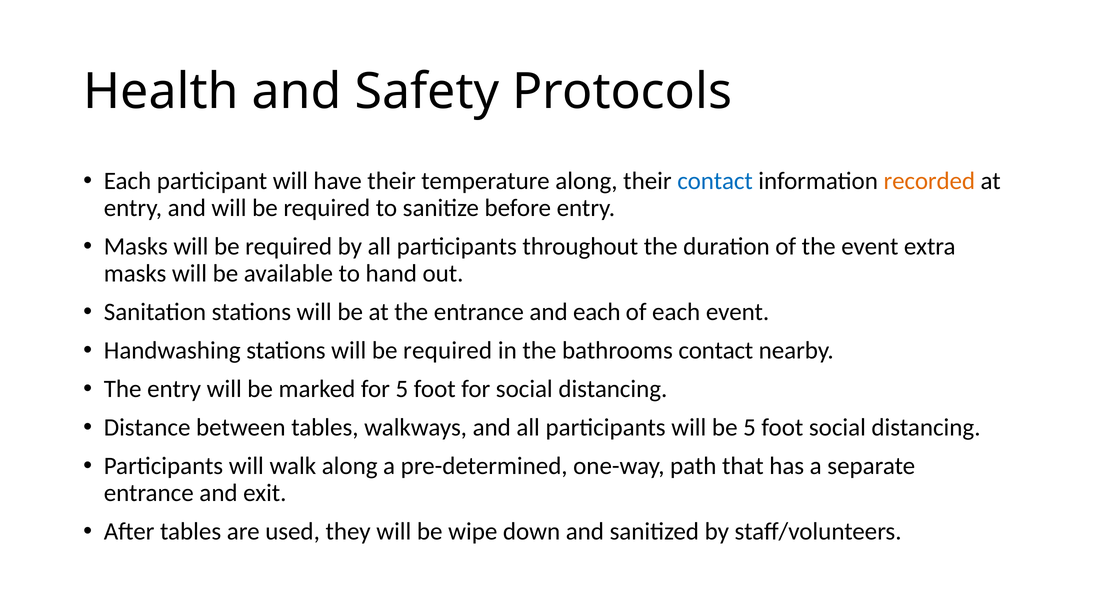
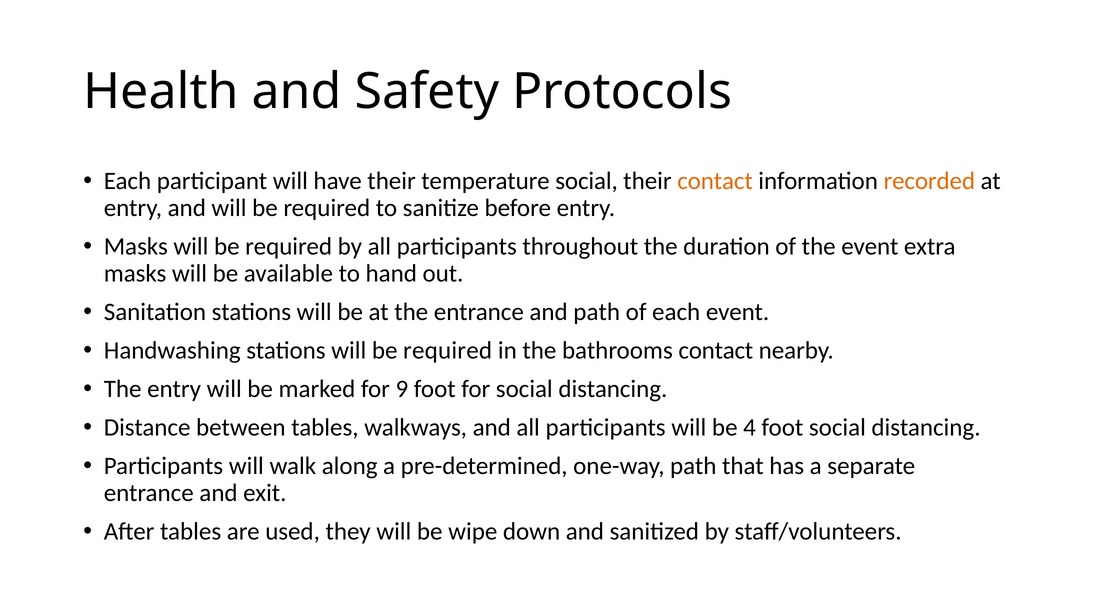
temperature along: along -> social (587, 181)
contact colour: blue -> orange (715, 181)
and each: each -> path (597, 312)
for 5: 5 -> 9 (402, 389)
be 5: 5 -> 4 (750, 427)
